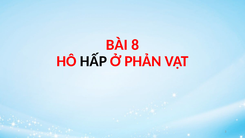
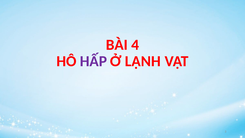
8: 8 -> 4 (135, 45)
HẤP colour: black -> purple (93, 61)
PHẢN: PHẢN -> LẠNH (143, 61)
